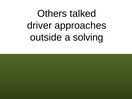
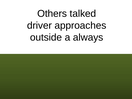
solving: solving -> always (88, 37)
